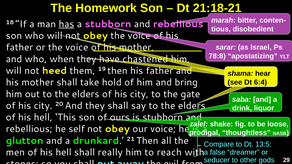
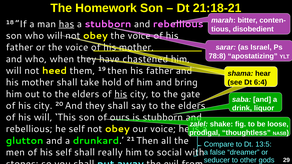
his underline: none -> present (121, 94)
hell: hell -> will (43, 118)
men of his hell: hell -> self (64, 153)
reach: reach -> social (169, 153)
